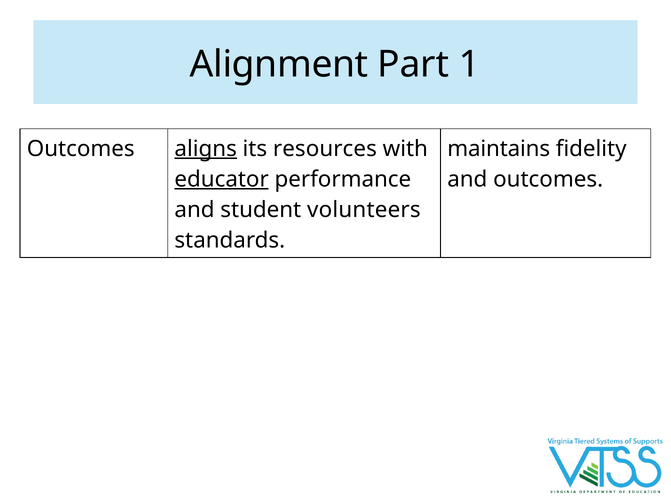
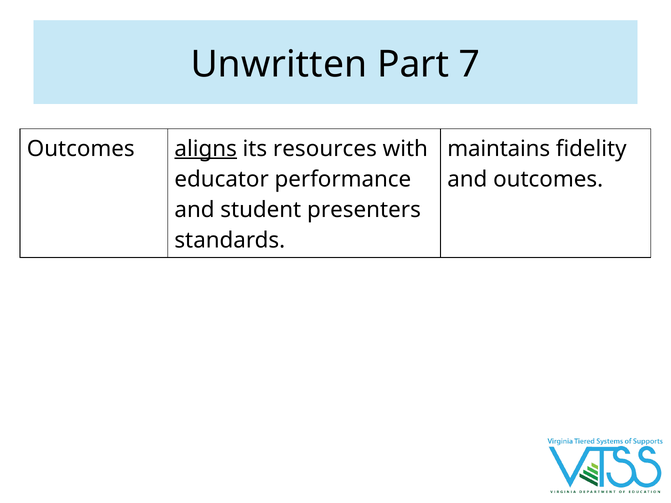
Alignment: Alignment -> Unwritten (279, 65)
1: 1 -> 7 (470, 65)
educator underline: present -> none (222, 179)
volunteers: volunteers -> presenters (364, 210)
